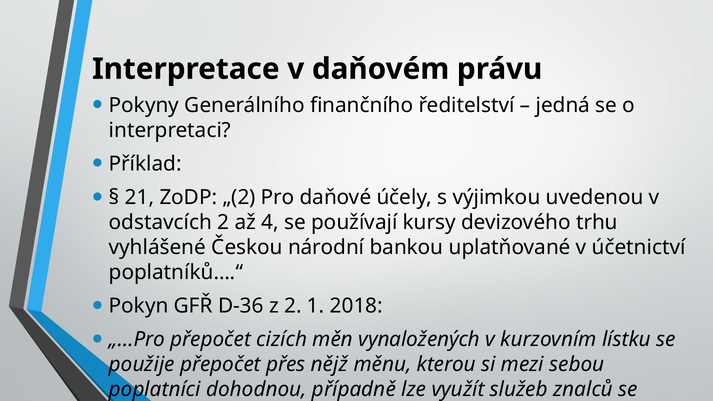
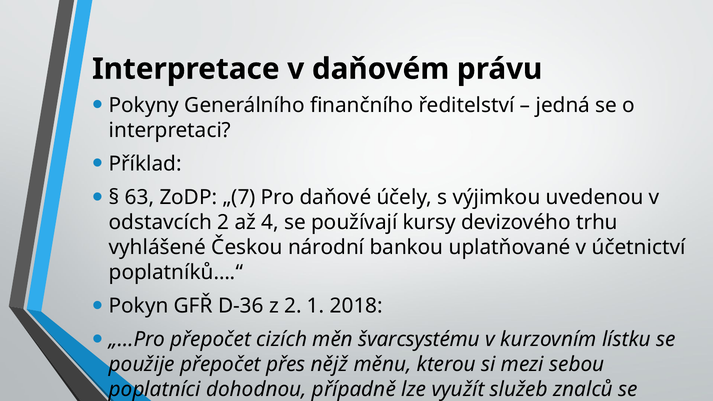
21: 21 -> 63 (140, 198)
„(2: „(2 -> „(7 (239, 198)
vynaložených: vynaložených -> švarcsystému (419, 340)
